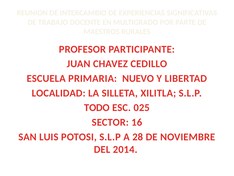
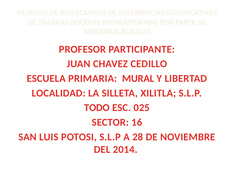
NUEVO: NUEVO -> MURAL (138, 78)
